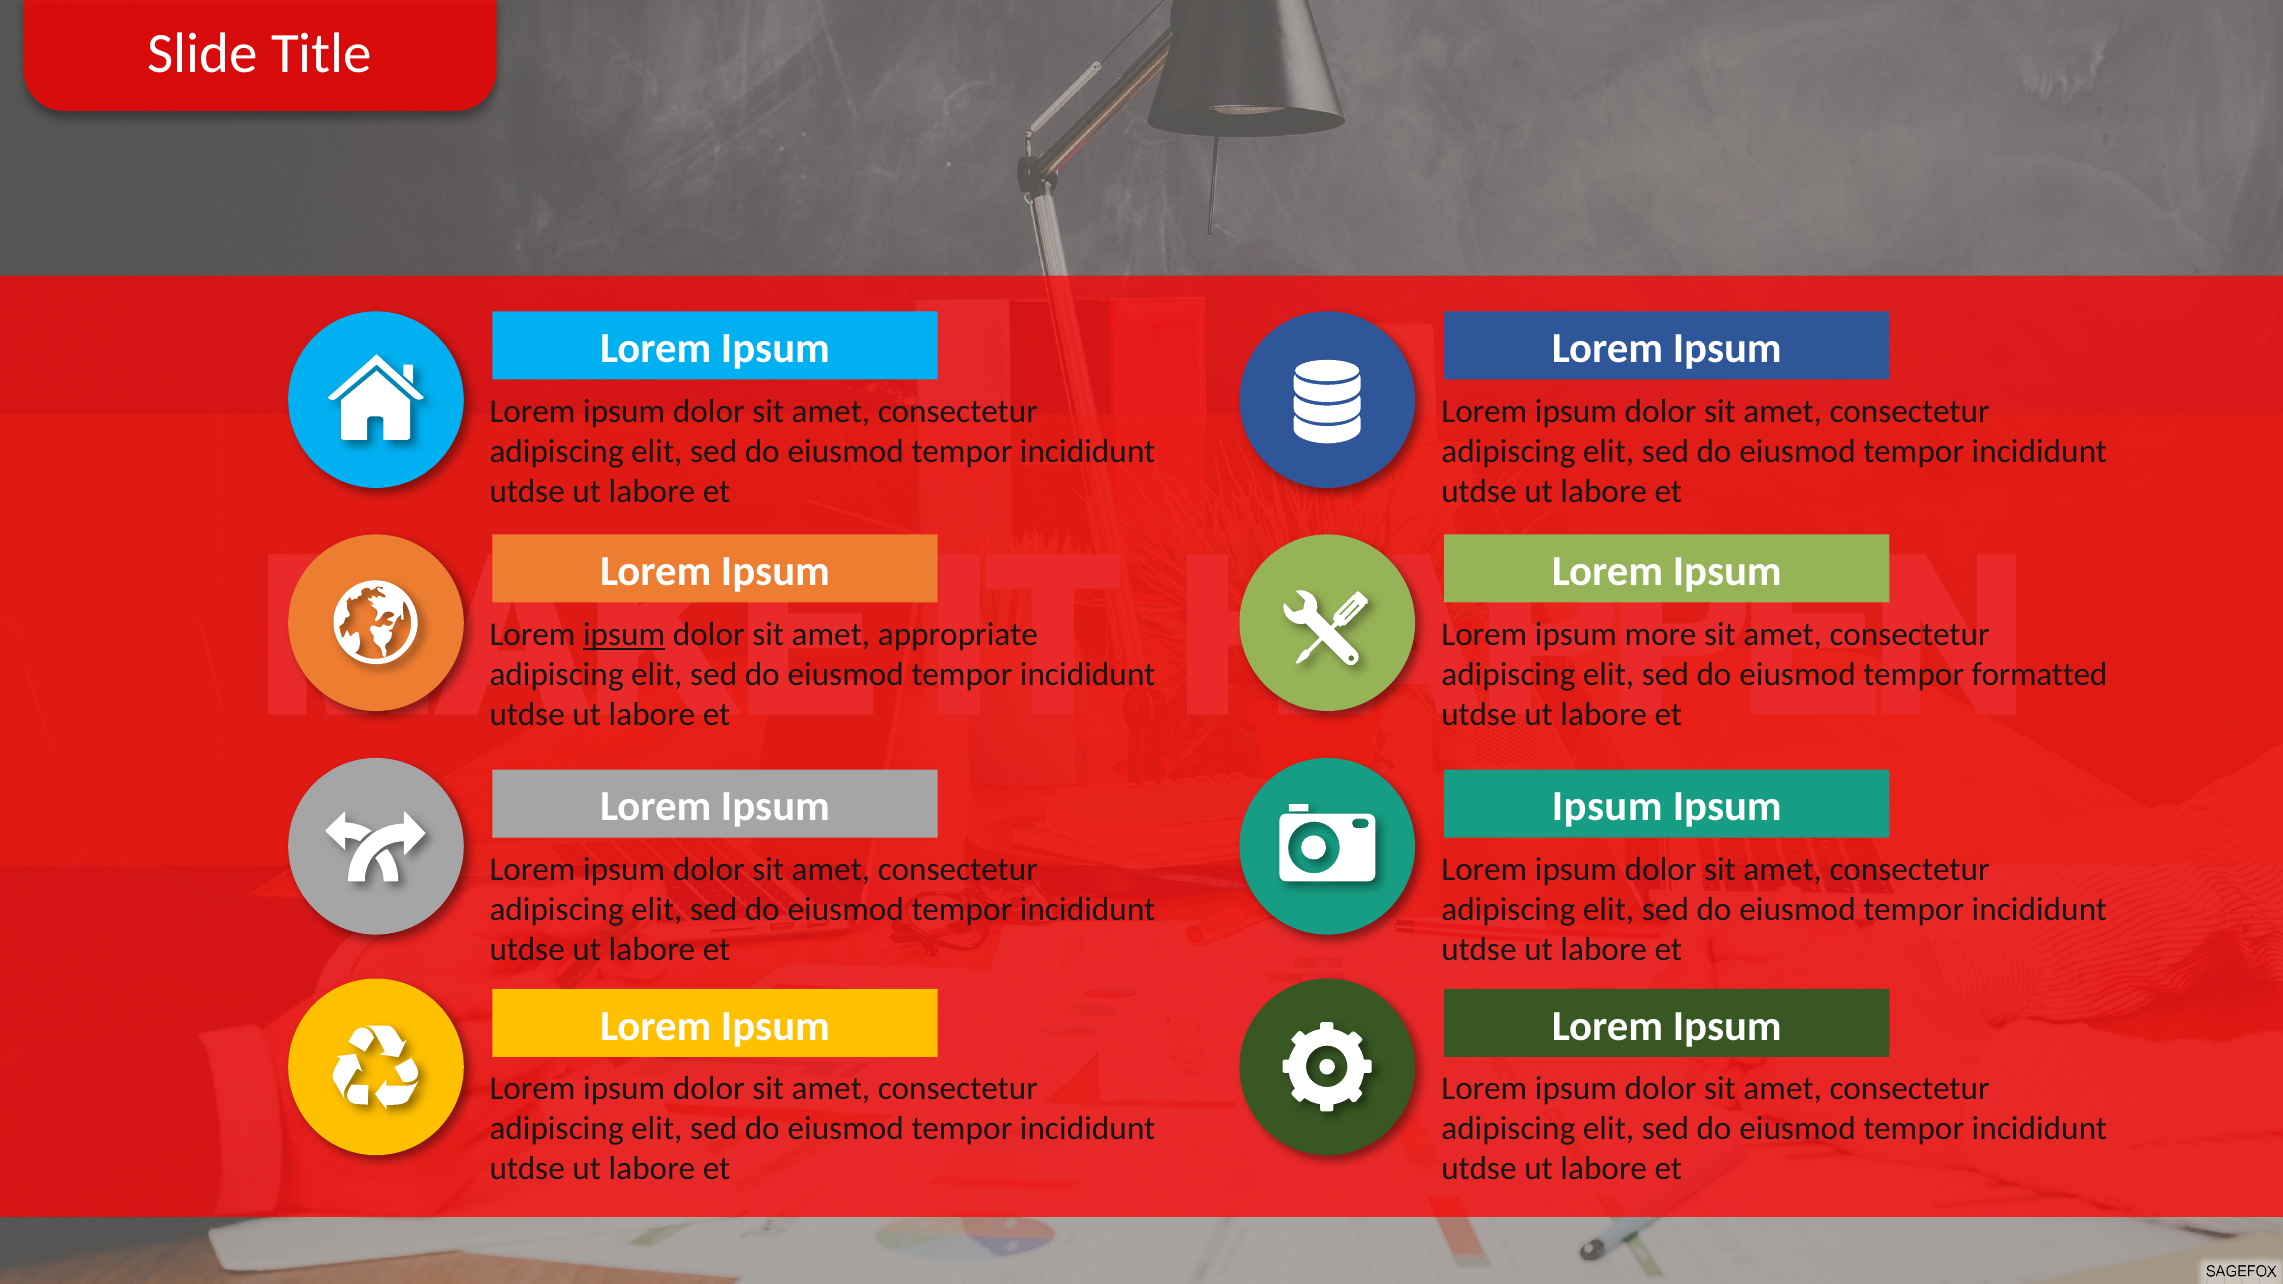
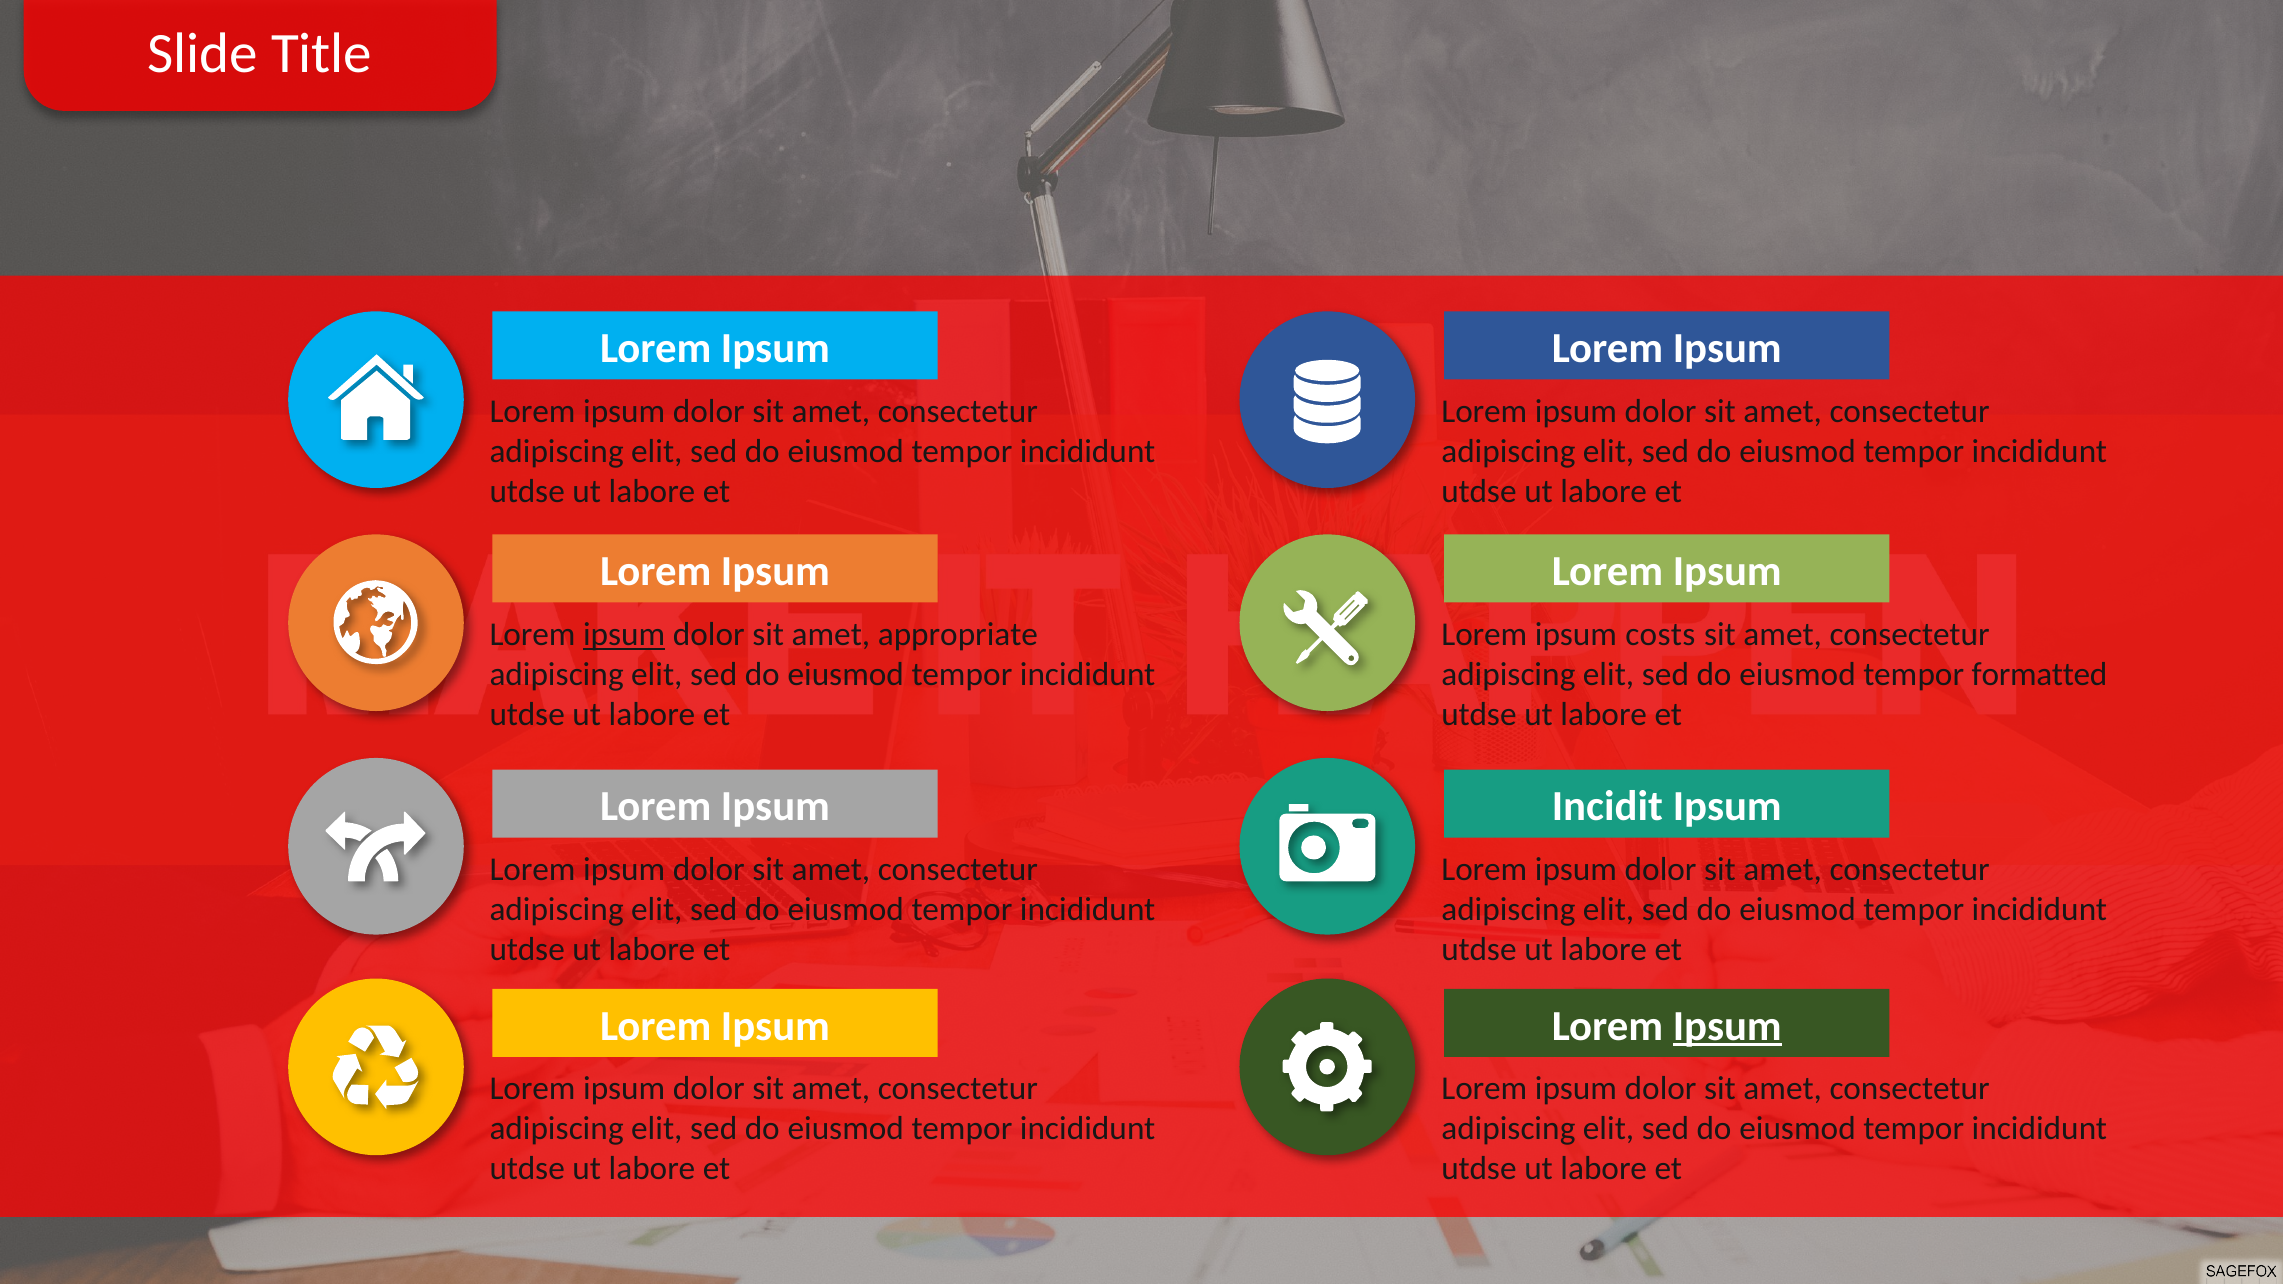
more: more -> costs (1660, 634)
Ipsum: Ipsum -> Incidit (1607, 807)
Ipsum underline: none -> present (1727, 1026)
